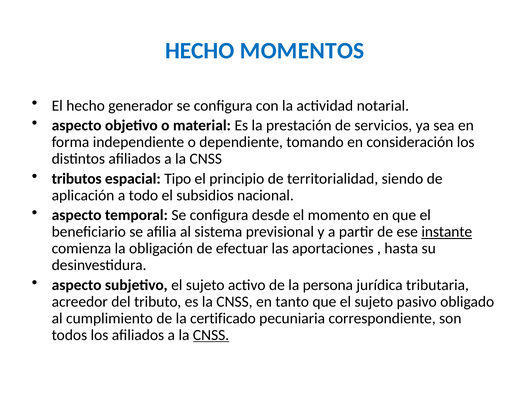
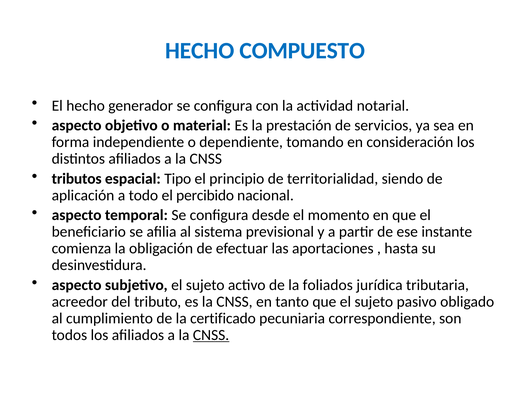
MOMENTOS: MOMENTOS -> COMPUESTO (302, 51)
subsidios: subsidios -> percibido (205, 196)
instante underline: present -> none (447, 232)
persona: persona -> foliados (328, 285)
